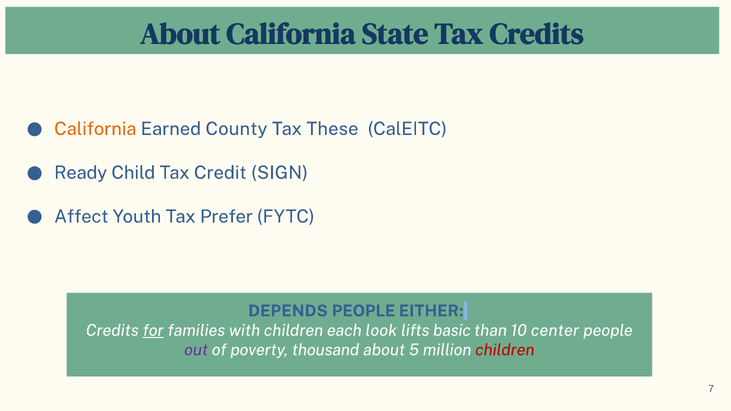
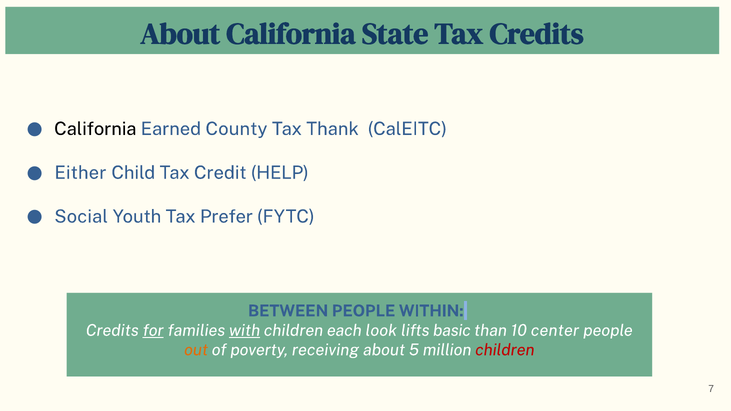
California colour: orange -> black (95, 129)
These: These -> Thank (332, 129)
Ready: Ready -> Either (80, 173)
SIGN: SIGN -> HELP (280, 173)
Affect: Affect -> Social (81, 217)
DEPENDS: DEPENDS -> BETWEEN (288, 311)
EITHER: EITHER -> WITHIN (431, 311)
with underline: none -> present (245, 331)
out colour: purple -> orange (196, 350)
thousand: thousand -> receiving (325, 350)
